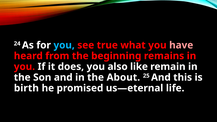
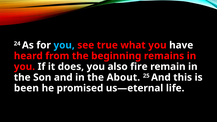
have colour: pink -> white (181, 45)
like: like -> fire (139, 67)
birth: birth -> been (26, 88)
